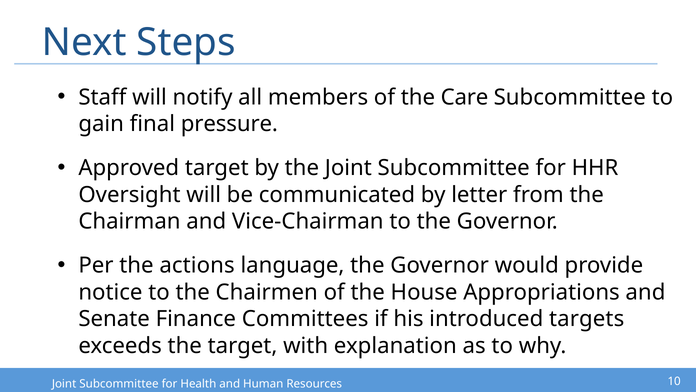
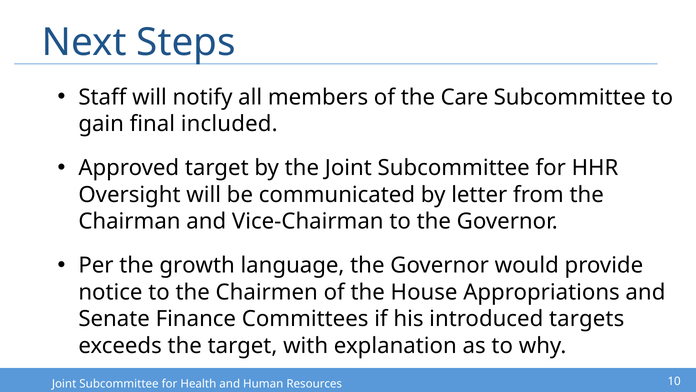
pressure: pressure -> included (229, 124)
actions: actions -> growth (197, 265)
